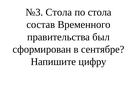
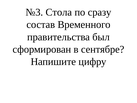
по стола: стола -> сразу (100, 12)
